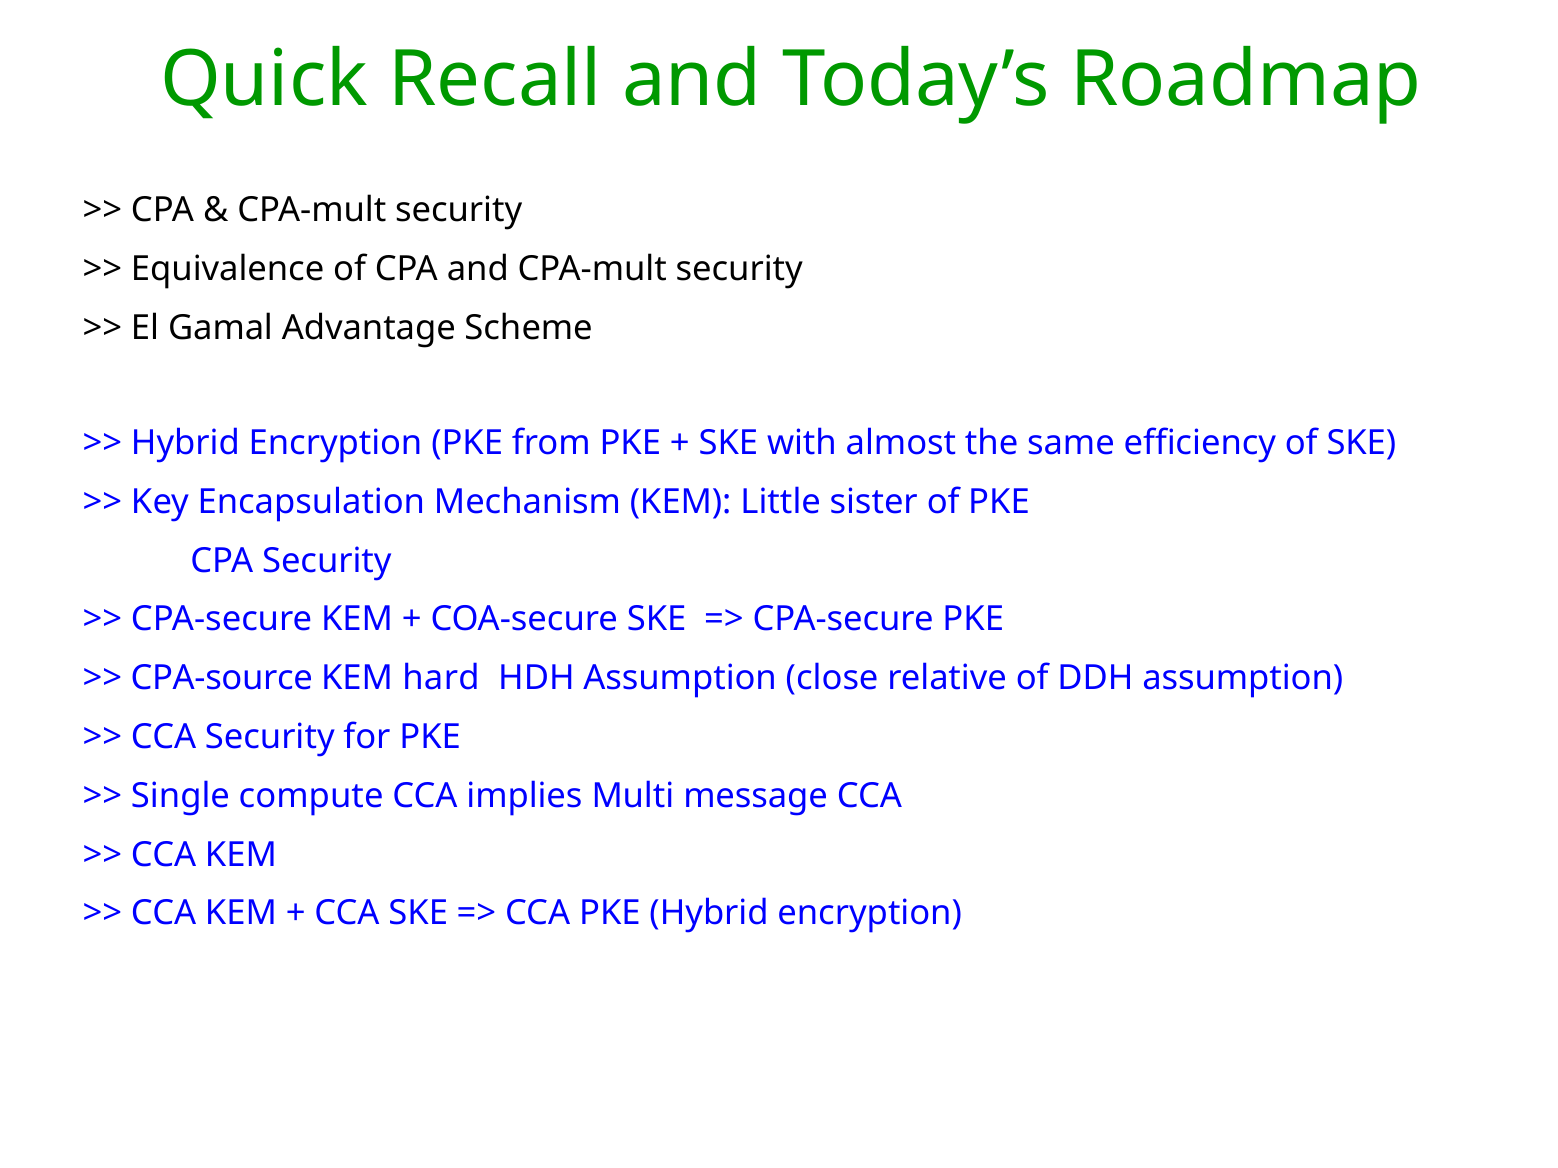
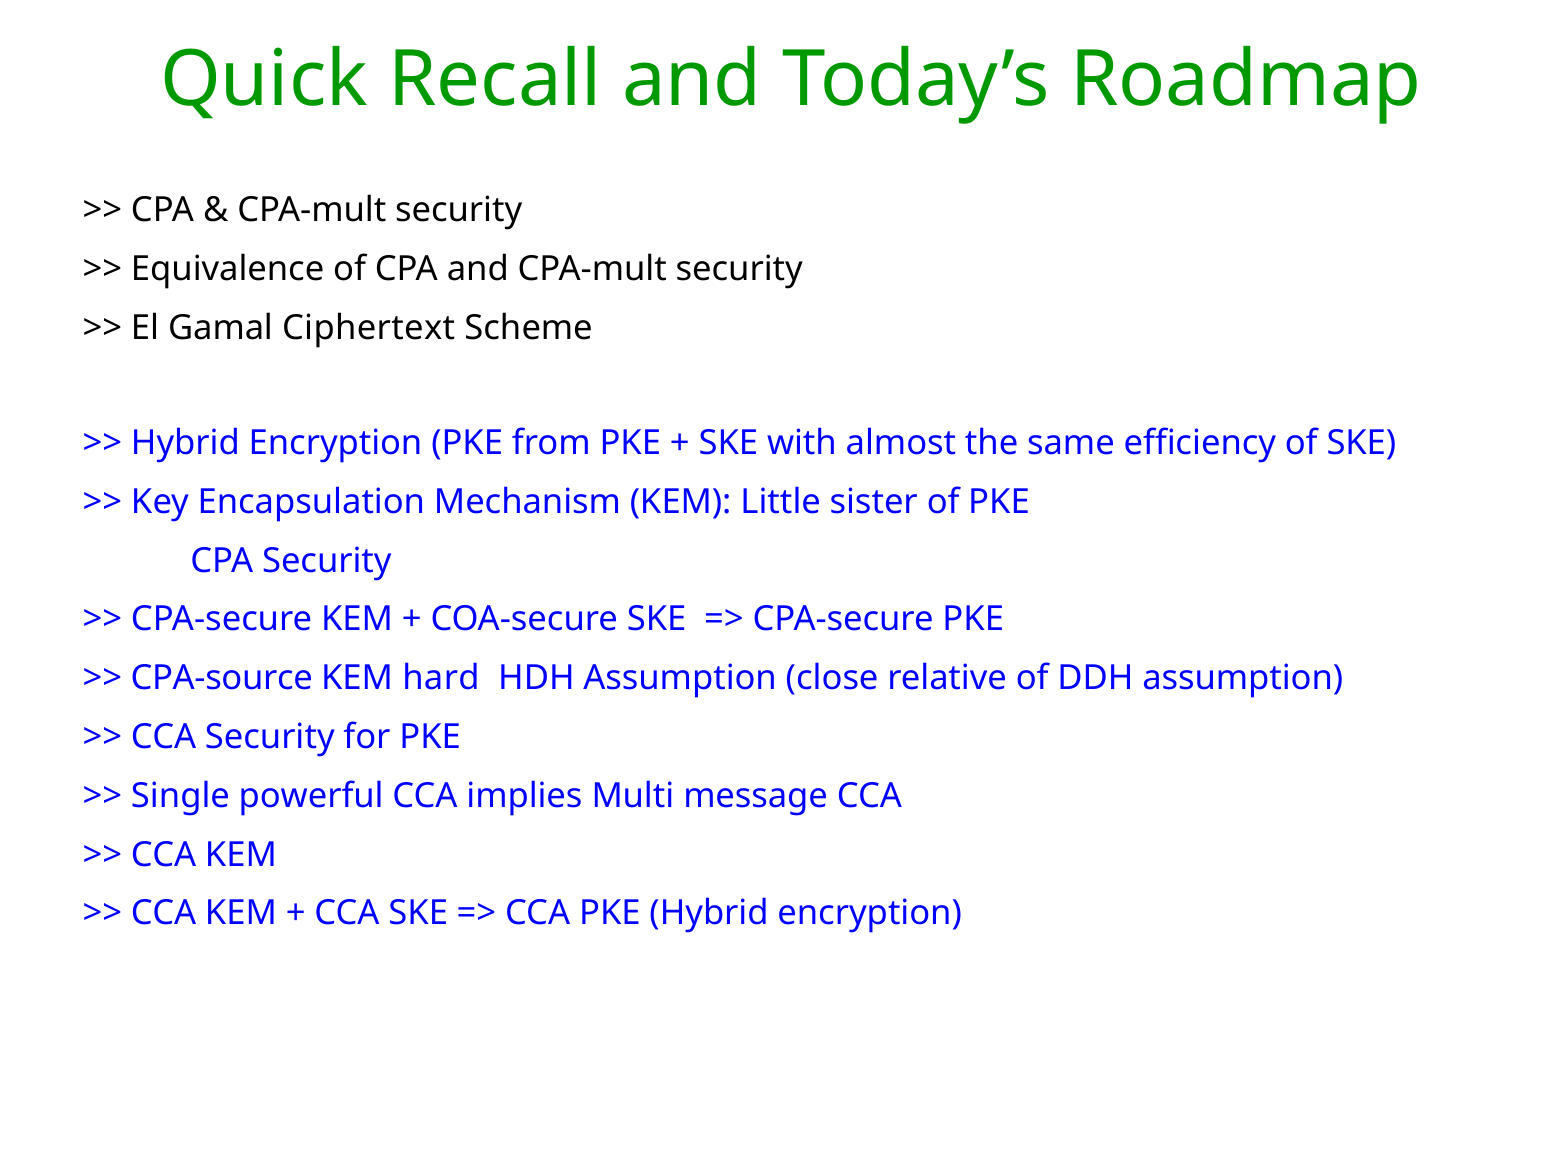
Advantage: Advantage -> Ciphertext (369, 328)
compute: compute -> powerful (311, 796)
